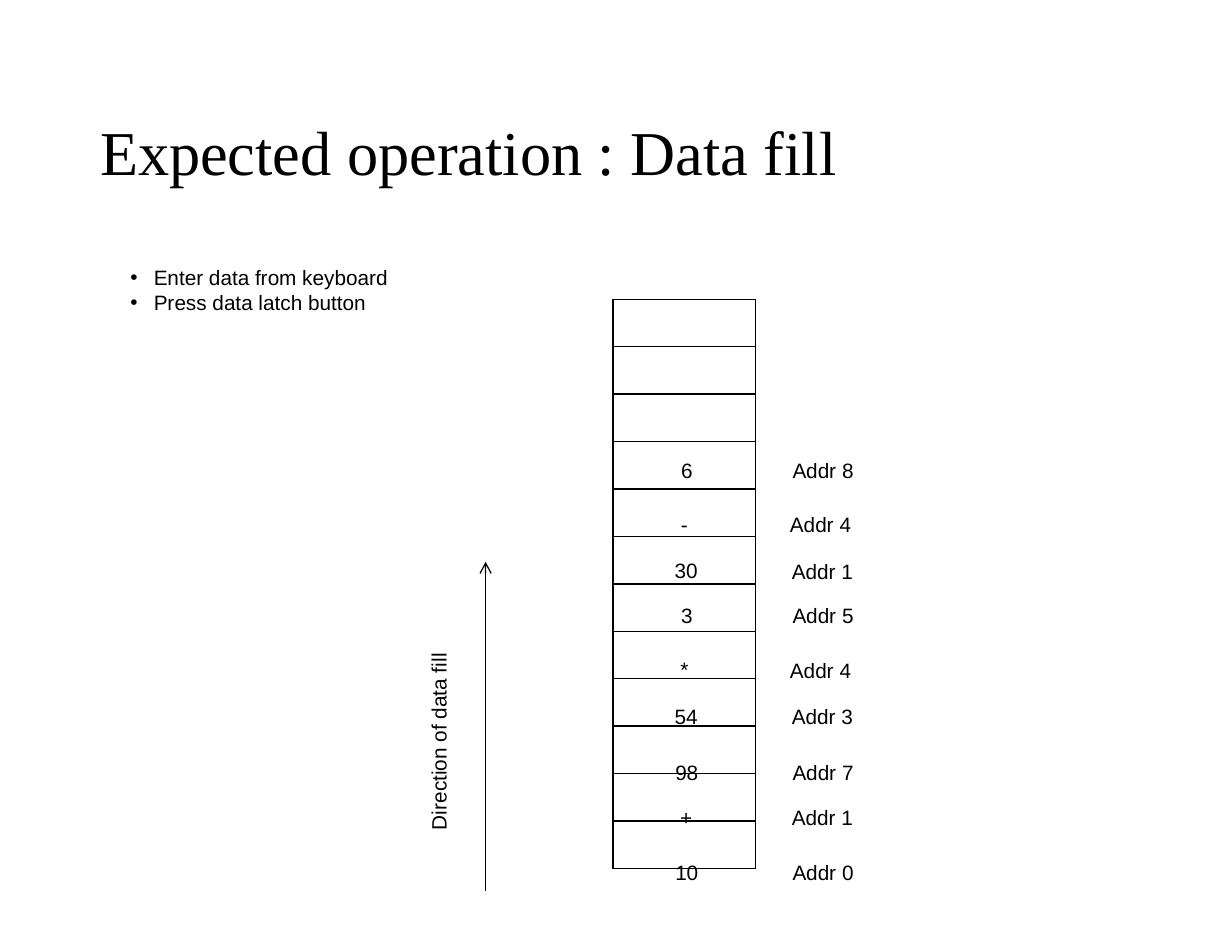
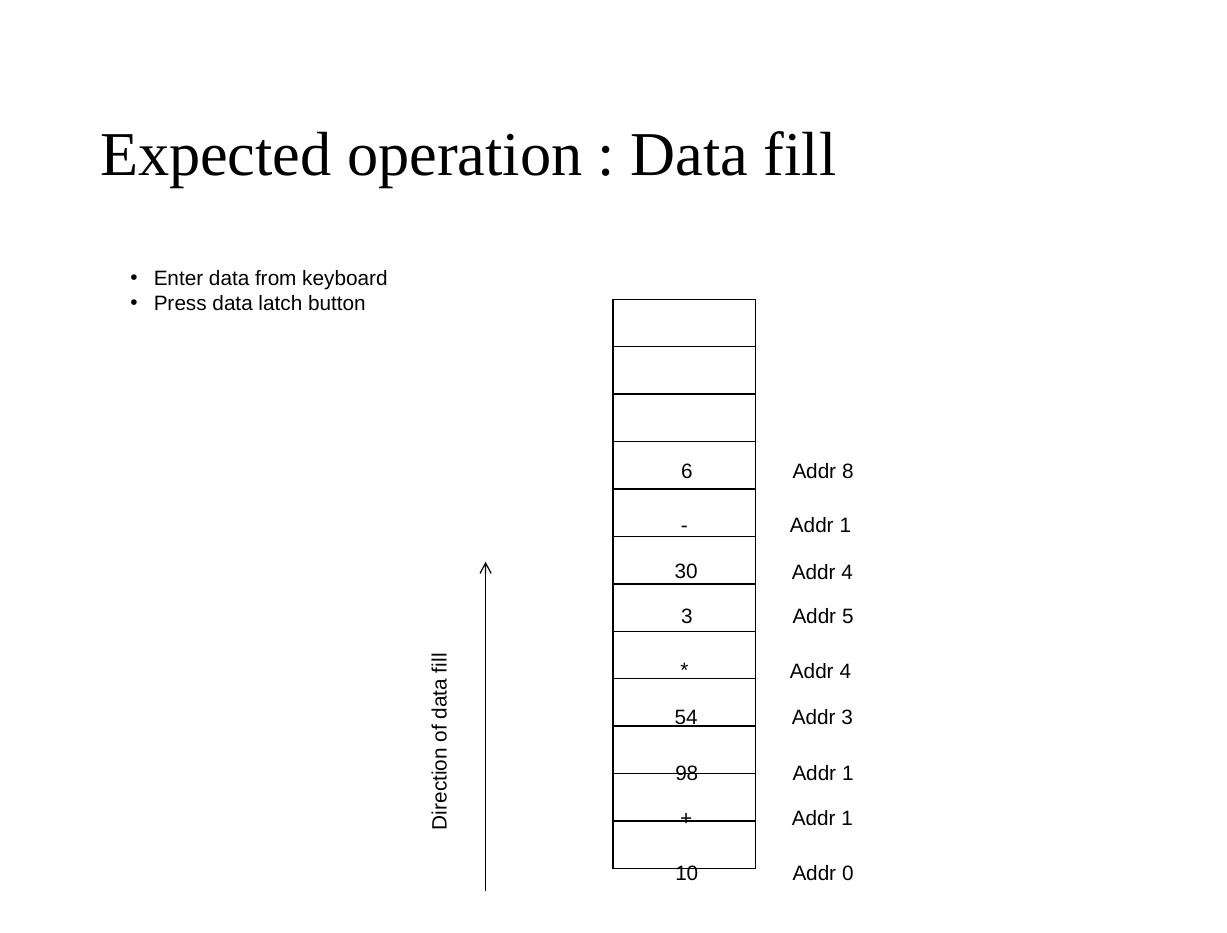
4: 4 -> 1 (845, 526)
1: 1 -> 4 (847, 572)
7: 7 -> 1 (848, 773)
